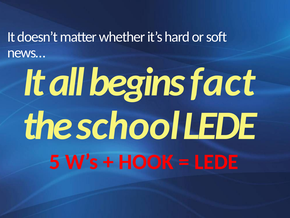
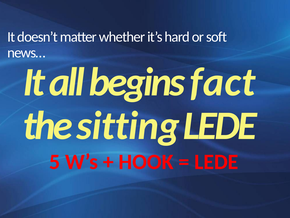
school: school -> sitting (128, 125)
